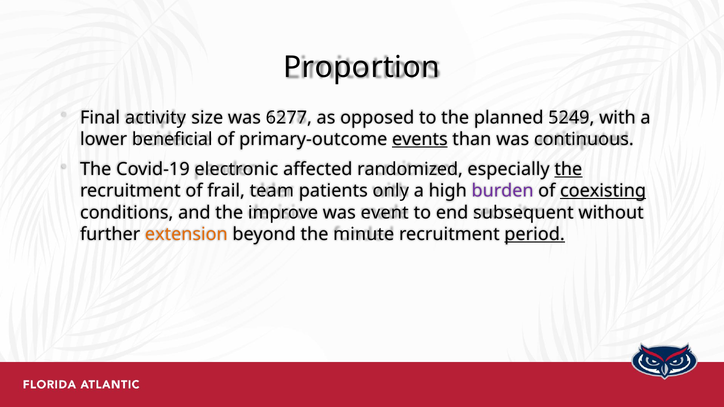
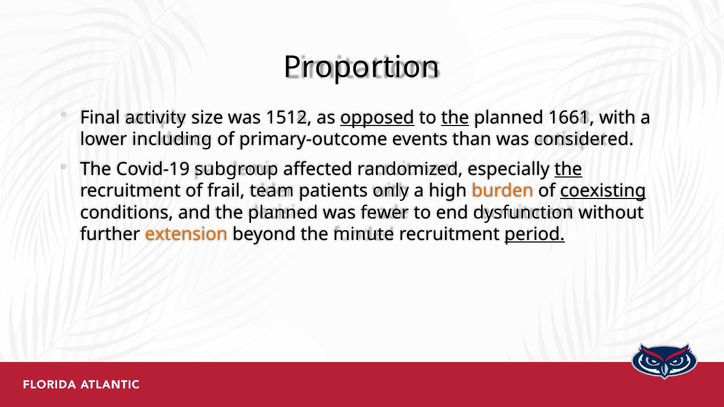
6277: 6277 -> 1512 (289, 118)
opposed underline: none -> present (377, 118)
the underline: none -> present (455, 118)
5249: 5249 -> 1661 (571, 118)
beneficial: beneficial -> including (172, 139)
events underline: present -> none (420, 139)
continuous: continuous -> considered (584, 139)
electronic: electronic -> subgroup (236, 169)
burden colour: purple -> orange (503, 191)
and the improve: improve -> planned (283, 213)
event: event -> fewer (385, 213)
subsequent: subsequent -> dysfunction (523, 213)
